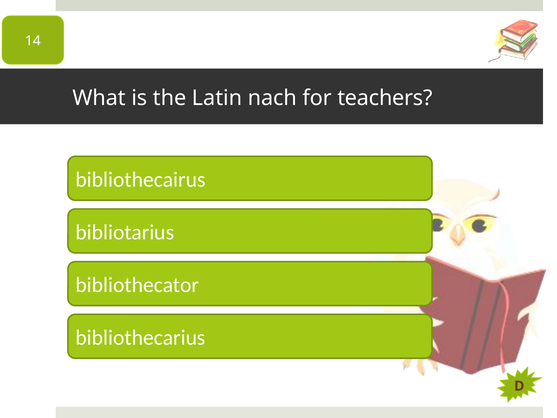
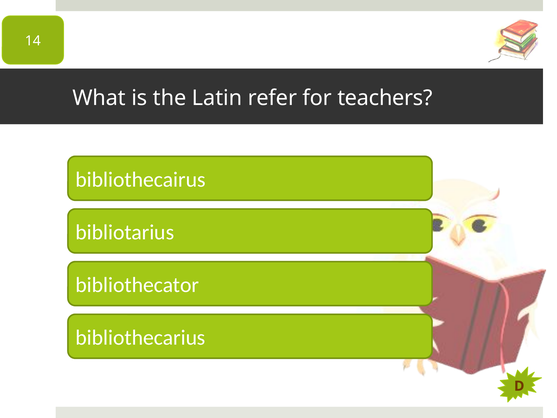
nach: nach -> refer (272, 98)
